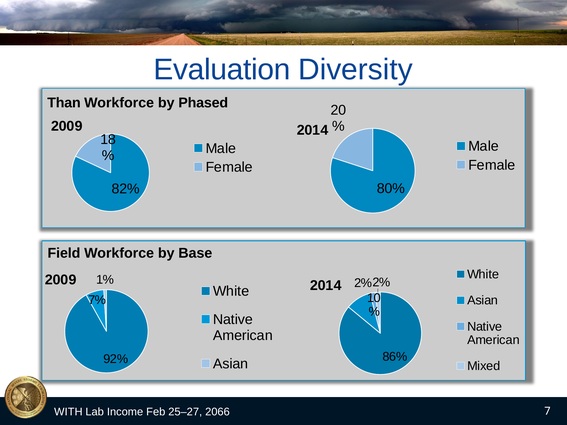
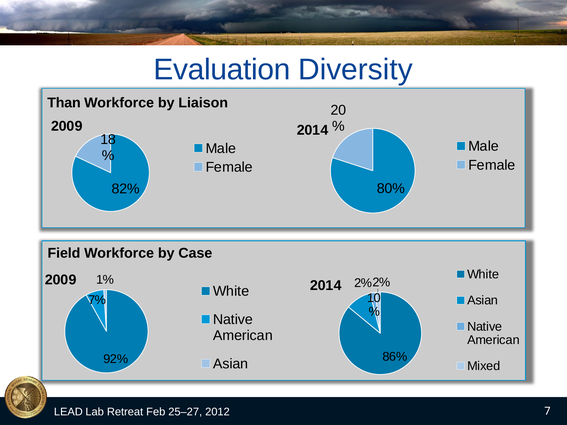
Phased: Phased -> Liaison (203, 103)
Base: Base -> Case (195, 253)
WITH: WITH -> LEAD (68, 412)
Income: Income -> Retreat (125, 412)
2066: 2066 -> 2012 (217, 412)
